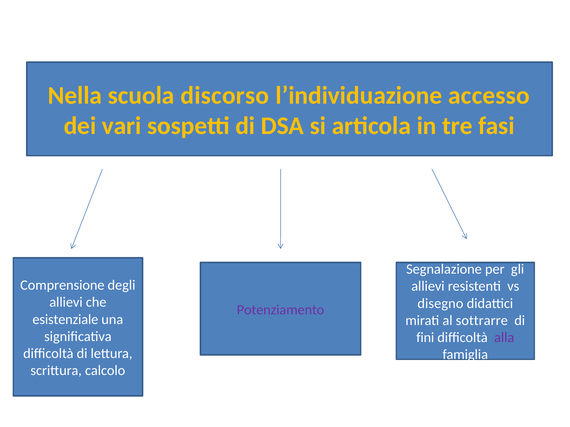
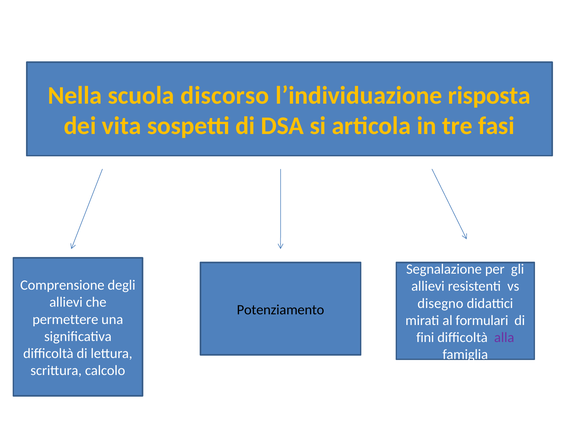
accesso: accesso -> risposta (489, 96)
vari: vari -> vita (122, 126)
Potenziamento colour: purple -> black (281, 310)
esistenziale: esistenziale -> permettere (65, 320)
sottrarre: sottrarre -> formulari (482, 321)
